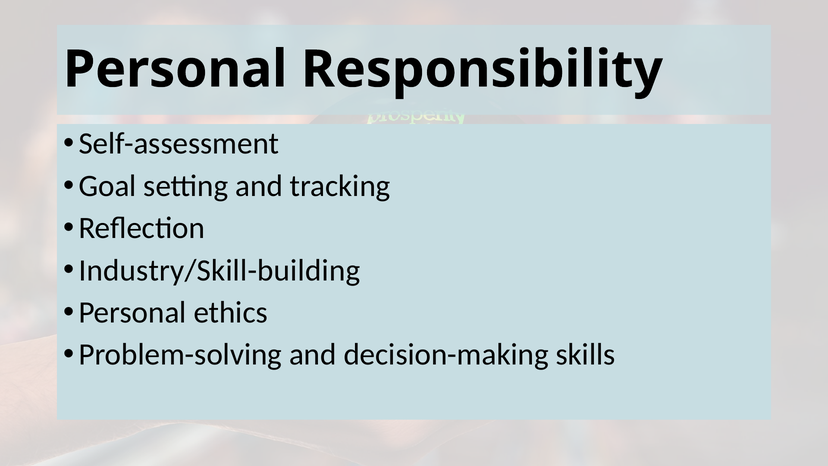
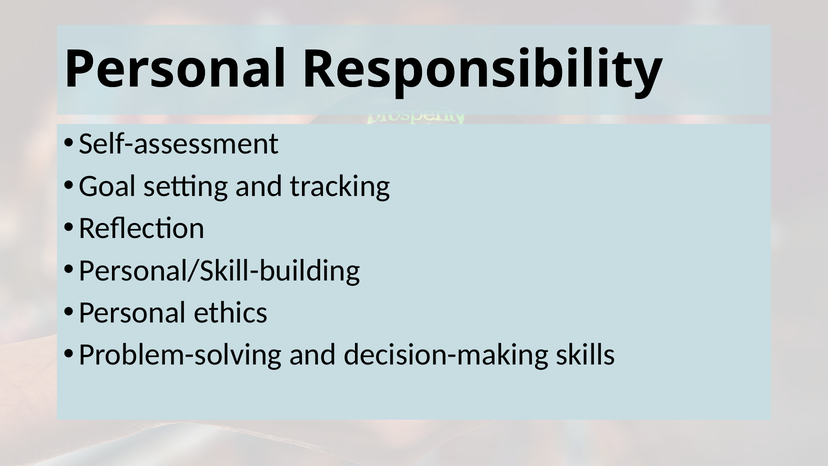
Industry/Skill-building: Industry/Skill-building -> Personal/Skill-building (220, 270)
